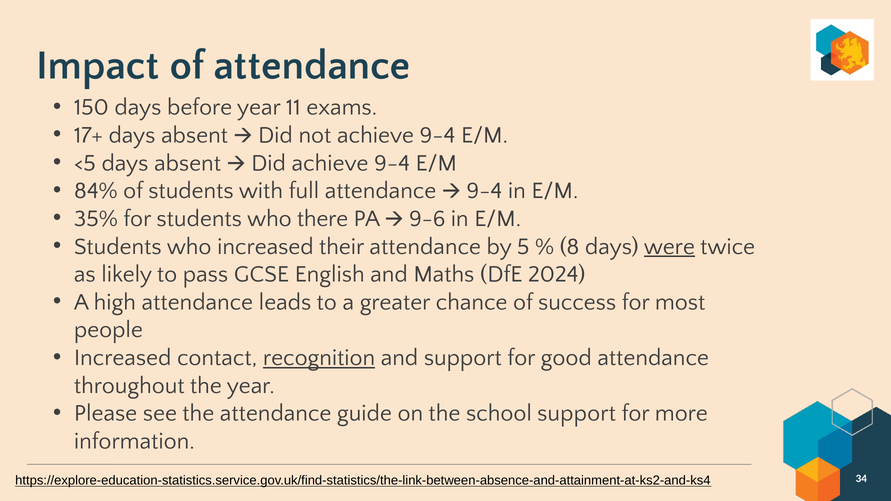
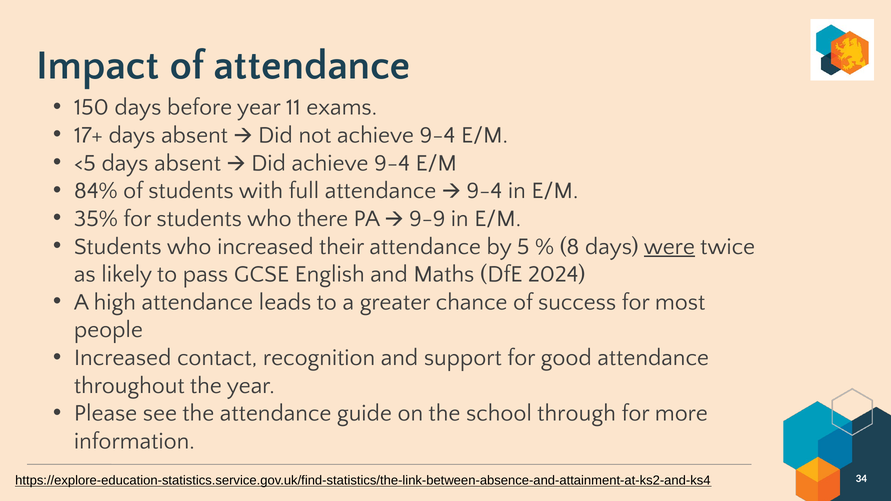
9-6: 9-6 -> 9-9 (427, 219)
recognition underline: present -> none (319, 358)
school support: support -> through (577, 413)
